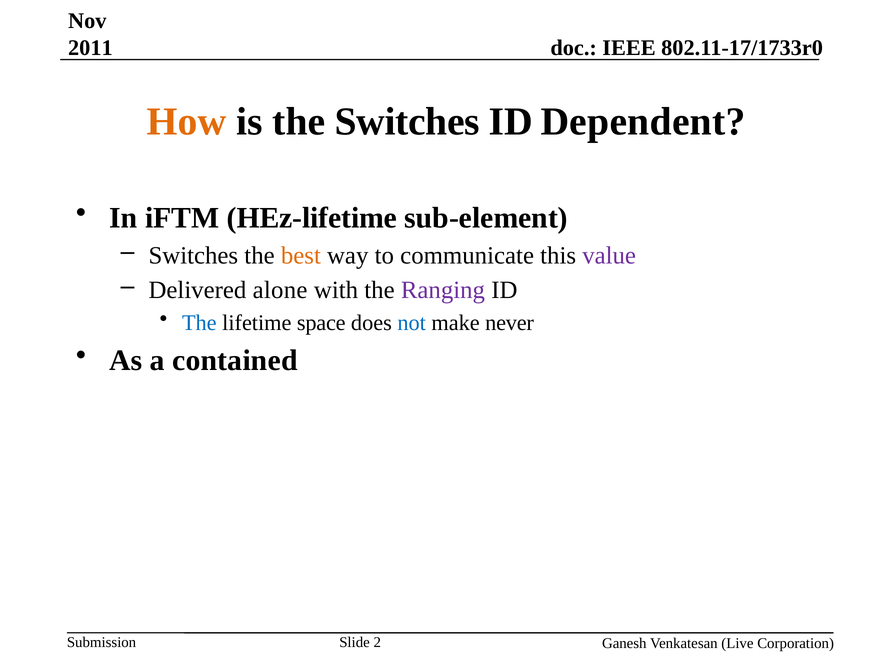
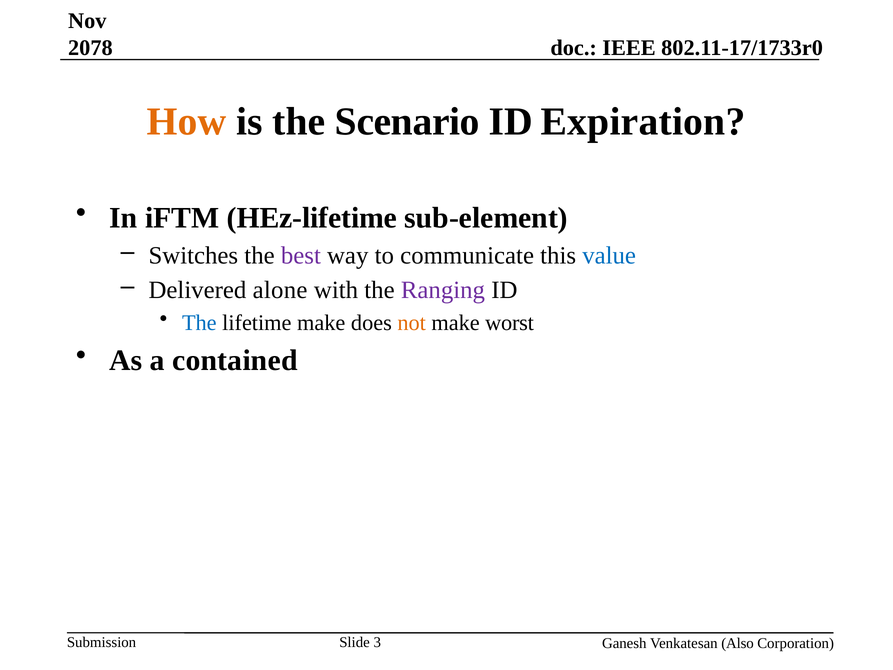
2011: 2011 -> 2078 (90, 48)
the Switches: Switches -> Scenario (407, 122)
Dependent: Dependent -> Expiration (643, 122)
best colour: orange -> purple (301, 255)
value colour: purple -> blue (609, 255)
lifetime space: space -> make (321, 323)
not colour: blue -> orange (412, 323)
never: never -> worst (510, 323)
2: 2 -> 3 (377, 642)
Live: Live -> Also (738, 643)
